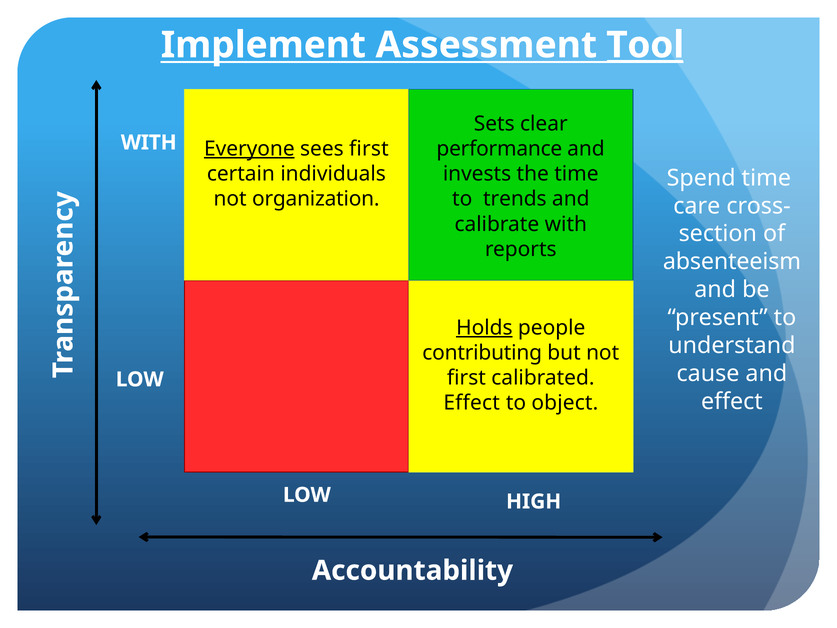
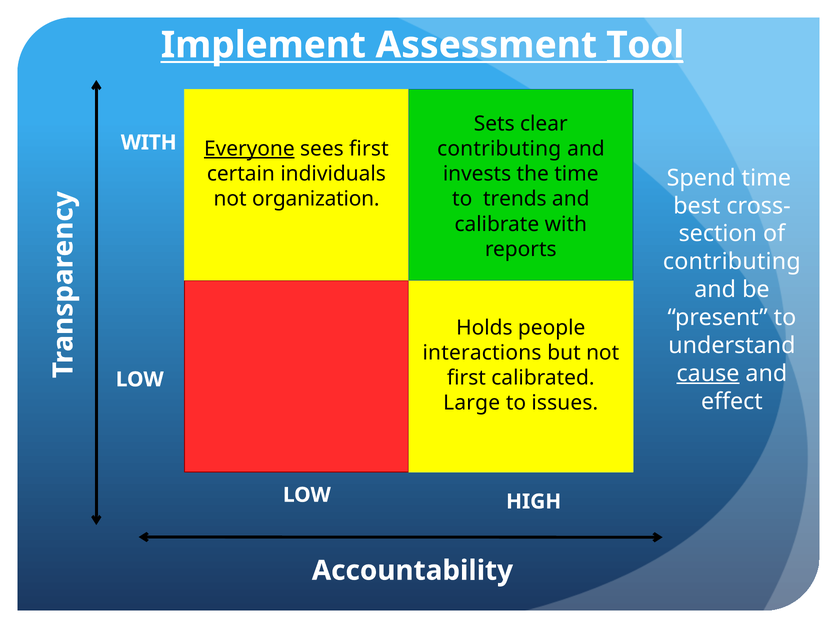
performance: performance -> contributing (499, 149)
care: care -> best (697, 206)
absenteeism: absenteeism -> contributing (732, 262)
Holds underline: present -> none (484, 328)
contributing: contributing -> interactions (482, 353)
cause underline: none -> present (708, 373)
Effect: Effect -> Large (472, 403)
object: object -> issues (565, 403)
